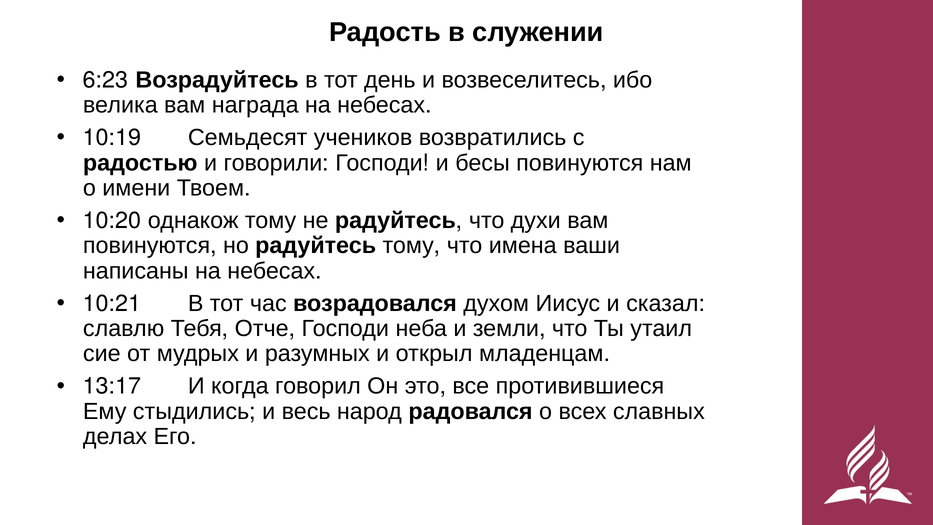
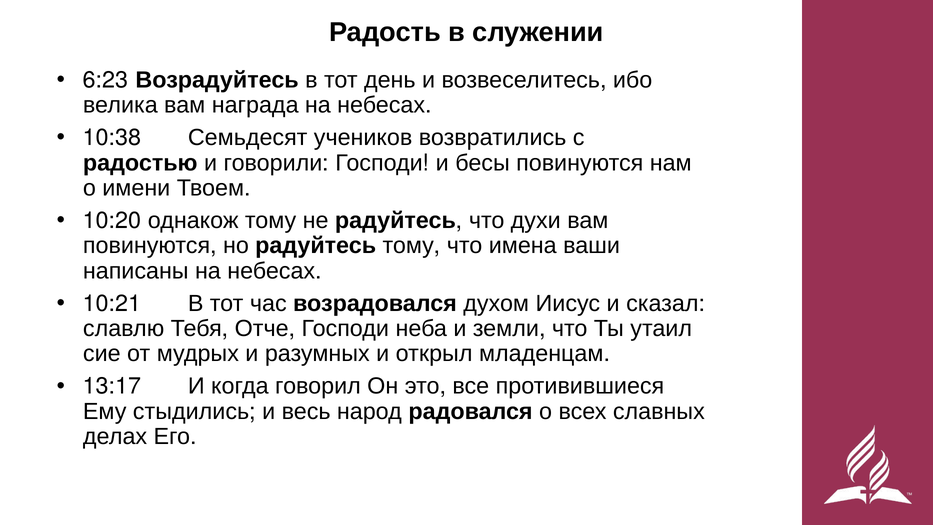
10:19: 10:19 -> 10:38 (112, 138)
